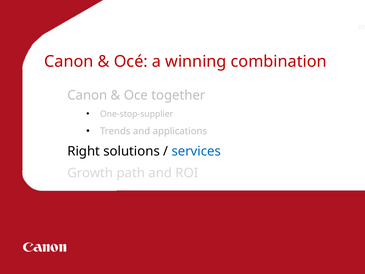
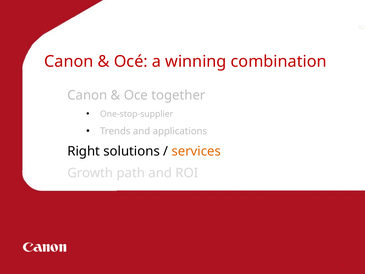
services colour: blue -> orange (196, 151)
